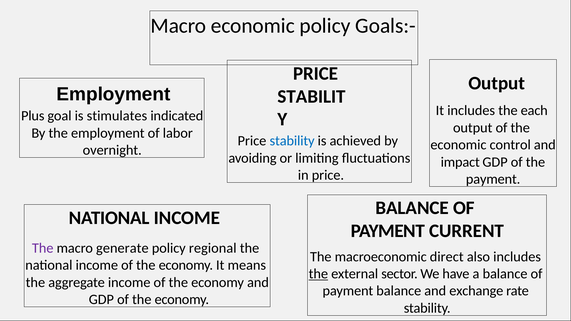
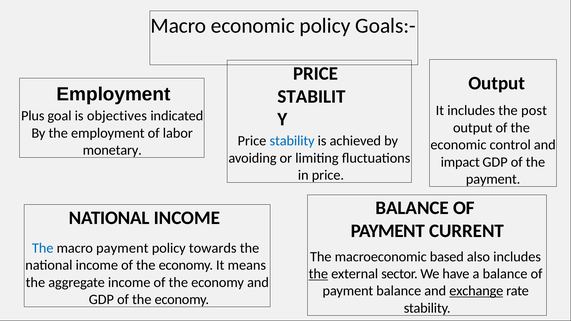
each: each -> post (534, 111)
stimulates: stimulates -> objectives (117, 116)
overnight: overnight -> monetary (112, 150)
The colour: purple -> blue (43, 248)
macro generate: generate -> payment (122, 248)
regional: regional -> towards (213, 248)
direct: direct -> based (447, 257)
exchange underline: none -> present (476, 291)
